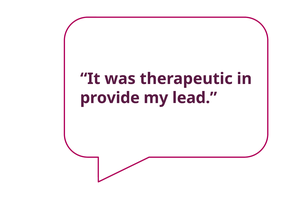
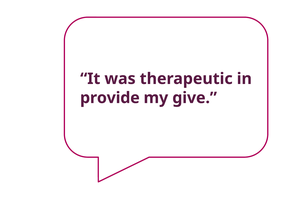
lead: lead -> give (195, 98)
